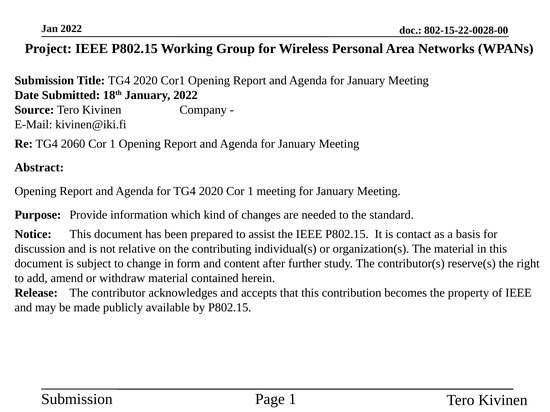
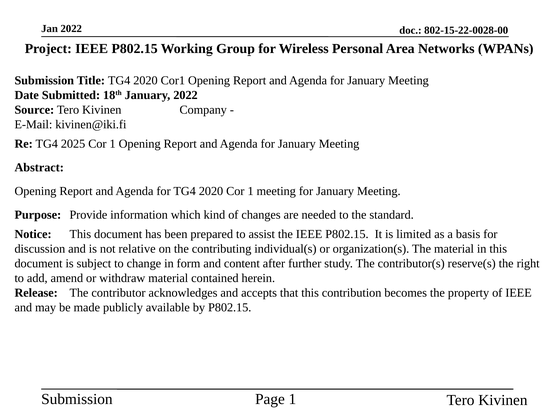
2060: 2060 -> 2025 (73, 144)
contact: contact -> limited (414, 234)
